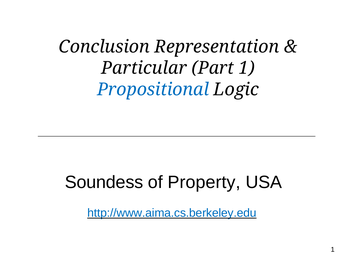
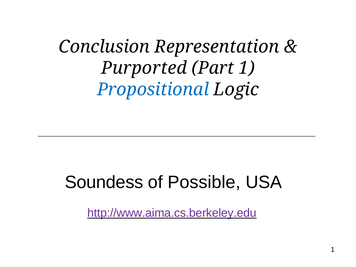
Particular: Particular -> Purported (144, 68)
Property: Property -> Possible (204, 182)
http://www.aima.cs.berkeley.edu colour: blue -> purple (172, 213)
